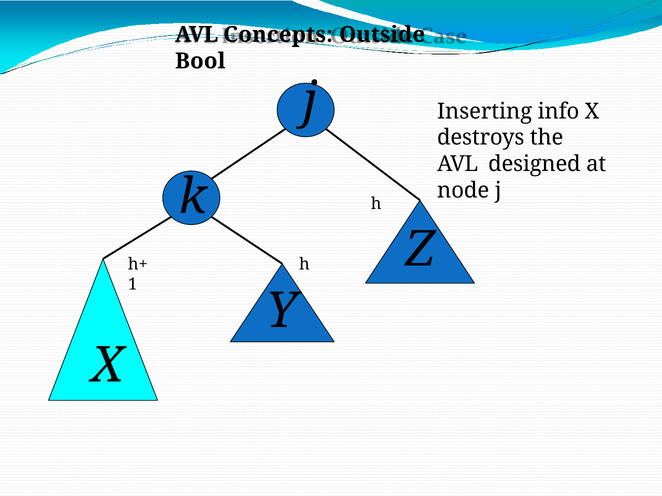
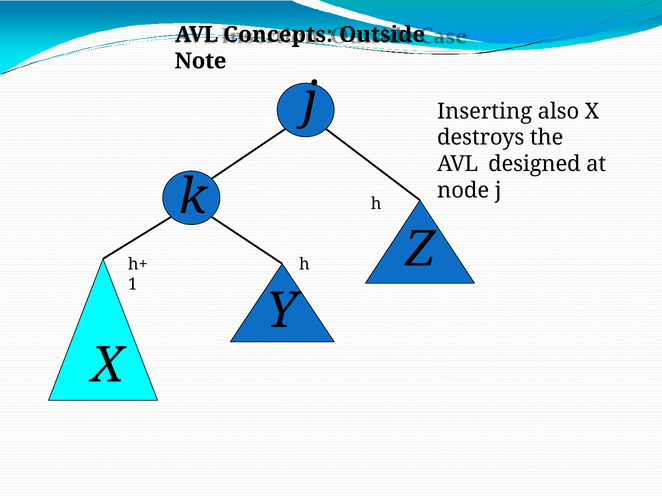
Bool: Bool -> Note (200, 61)
info: info -> also (558, 111)
